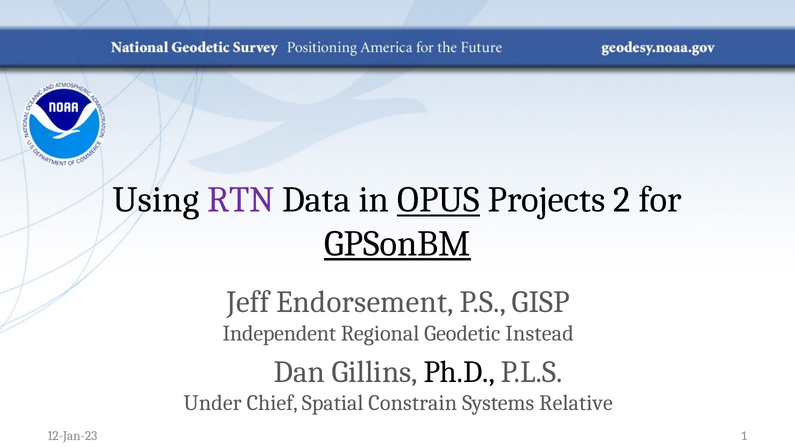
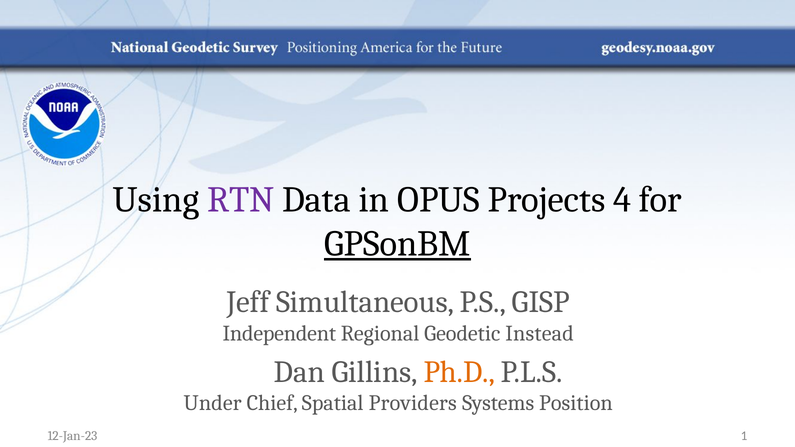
OPUS underline: present -> none (439, 200)
2: 2 -> 4 (622, 200)
Endorsement: Endorsement -> Simultaneous (365, 302)
Ph.D colour: black -> orange (459, 372)
Constrain: Constrain -> Providers (413, 403)
Relative: Relative -> Position (576, 403)
